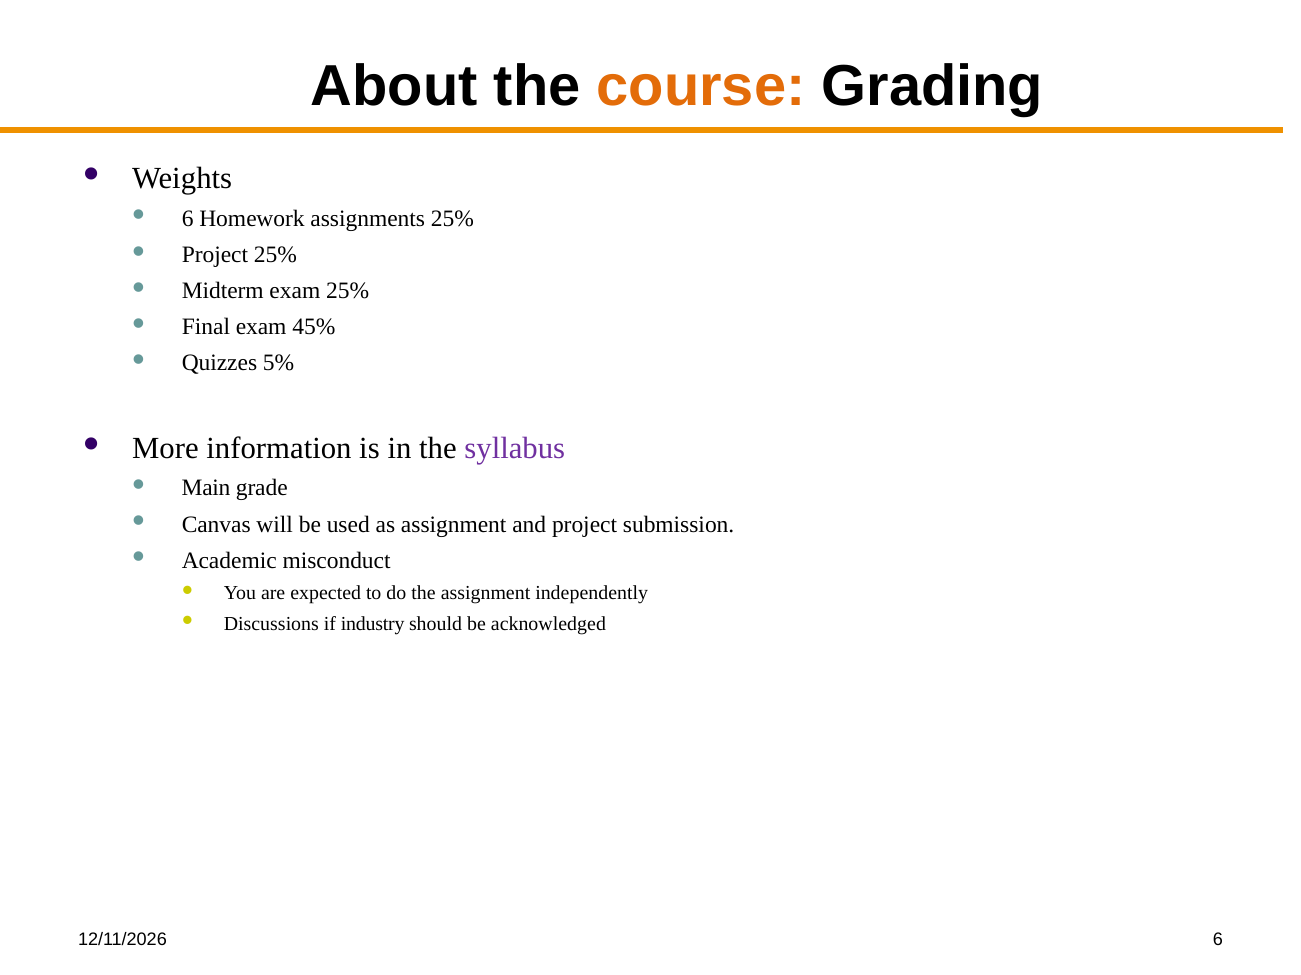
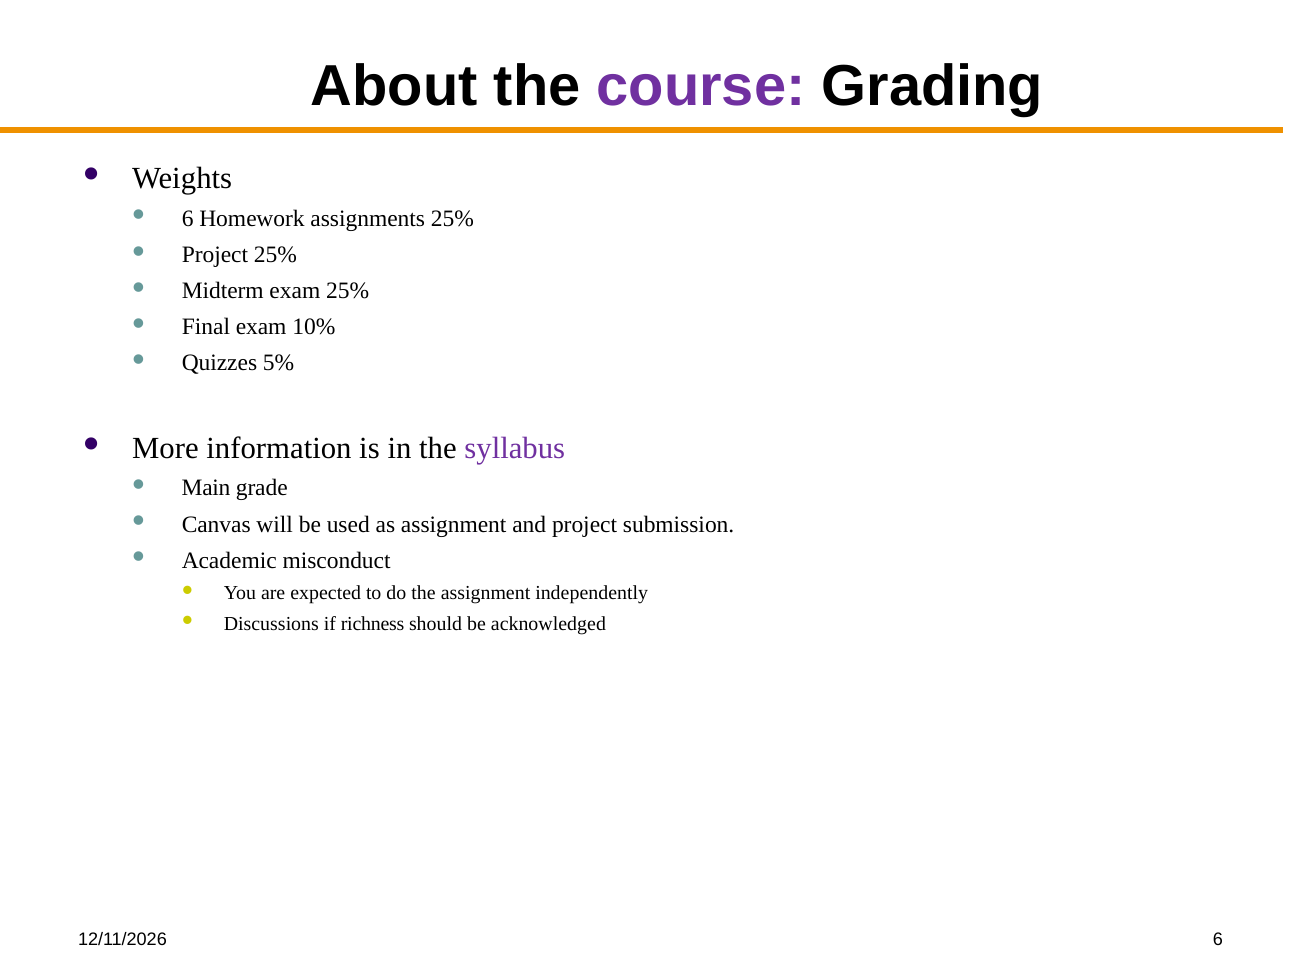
course colour: orange -> purple (701, 86)
45%: 45% -> 10% (314, 327)
industry: industry -> richness (373, 624)
